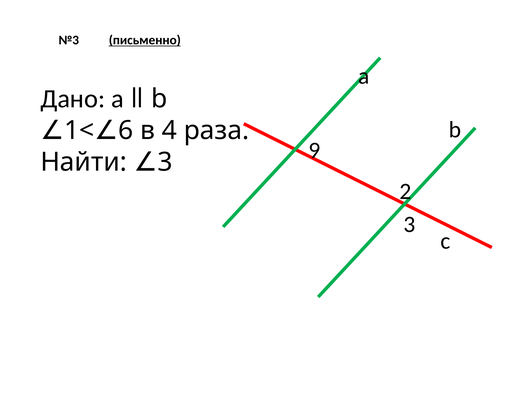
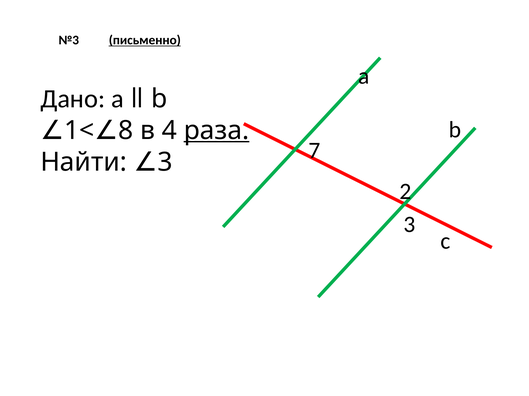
6: 6 -> 8 (126, 131)
раза underline: none -> present (216, 131)
9: 9 -> 7 (315, 151)
